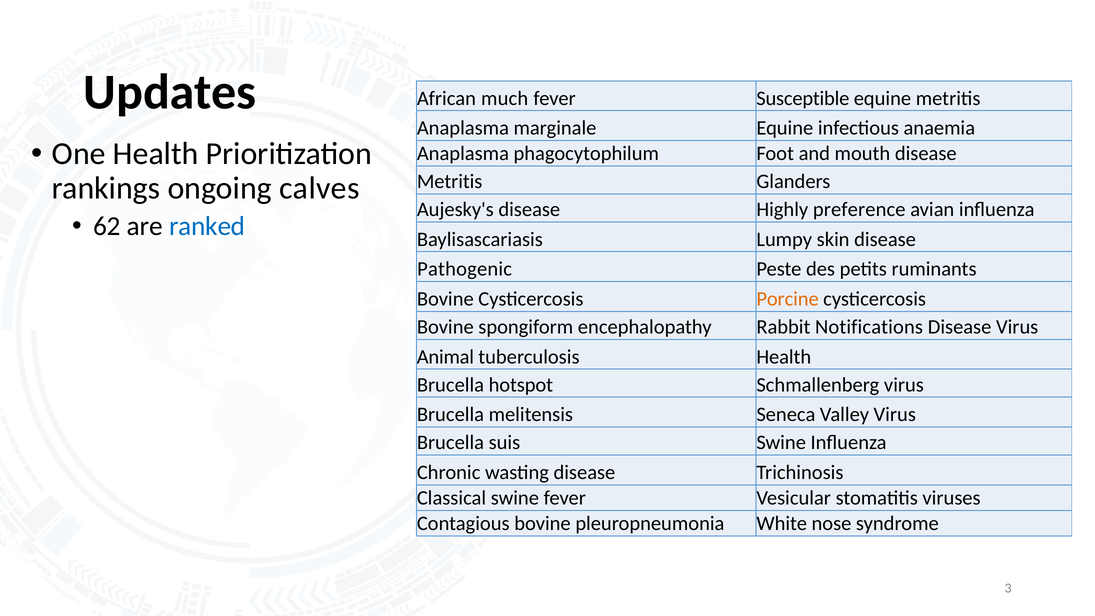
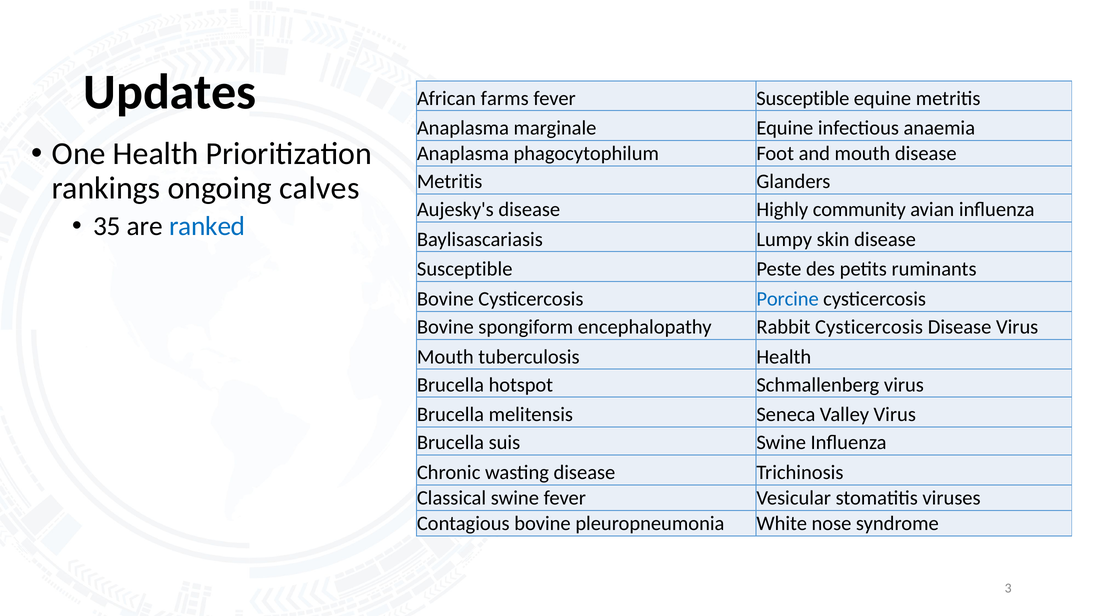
much: much -> farms (505, 98)
preference: preference -> community (859, 209)
62: 62 -> 35 (107, 226)
Pathogenic: Pathogenic -> Susceptible (465, 269)
Porcine colour: orange -> blue (788, 299)
Rabbit Notifications: Notifications -> Cysticercosis (869, 327)
Animal: Animal -> Mouth (445, 357)
